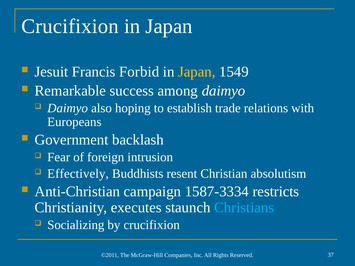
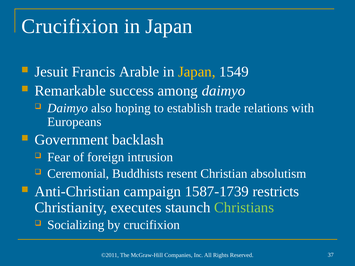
Forbid: Forbid -> Arable (139, 72)
Effectively: Effectively -> Ceremonial (78, 174)
1587-3334: 1587-3334 -> 1587-1739 (217, 192)
Christians colour: light blue -> light green (244, 208)
